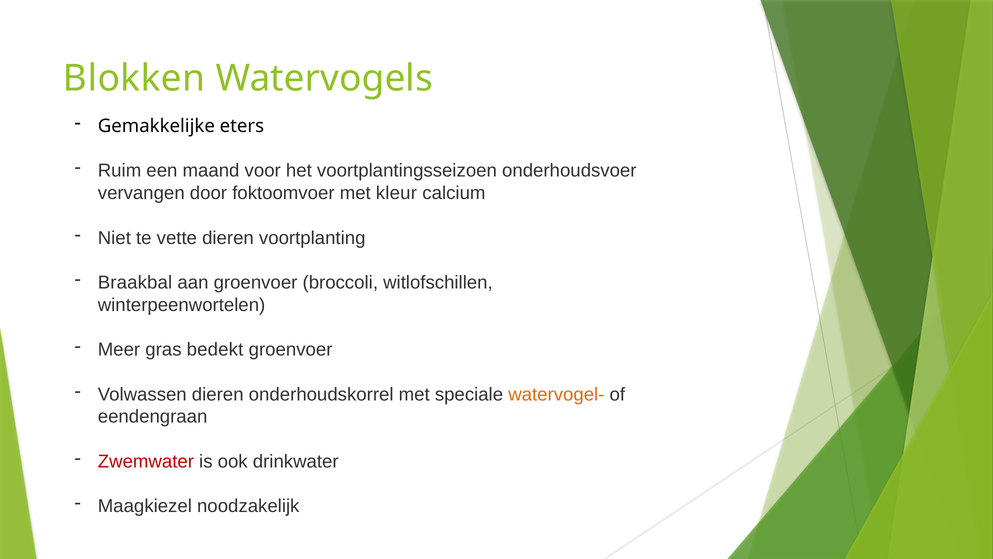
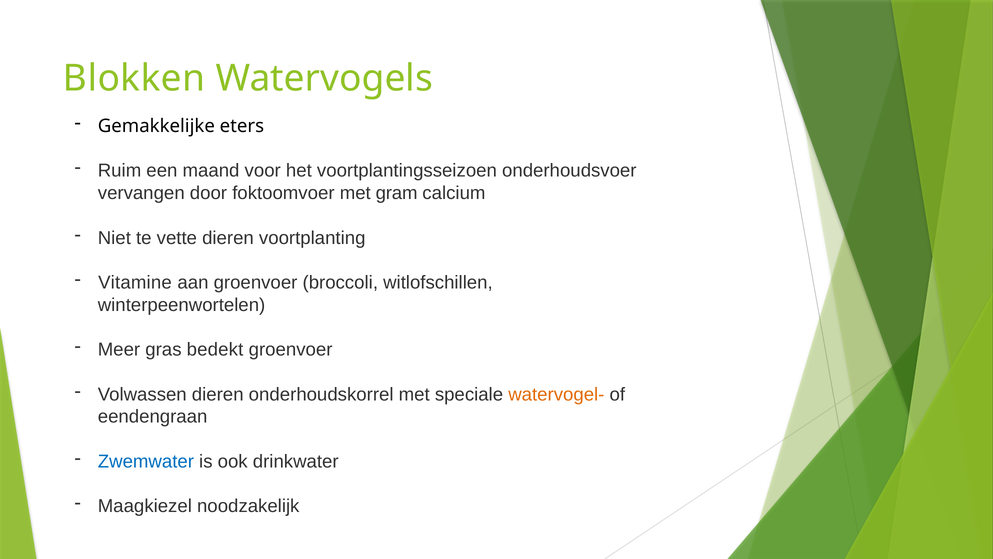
kleur: kleur -> gram (397, 193)
Braakbal: Braakbal -> Vitamine (135, 282)
Zwemwater colour: red -> blue (146, 461)
